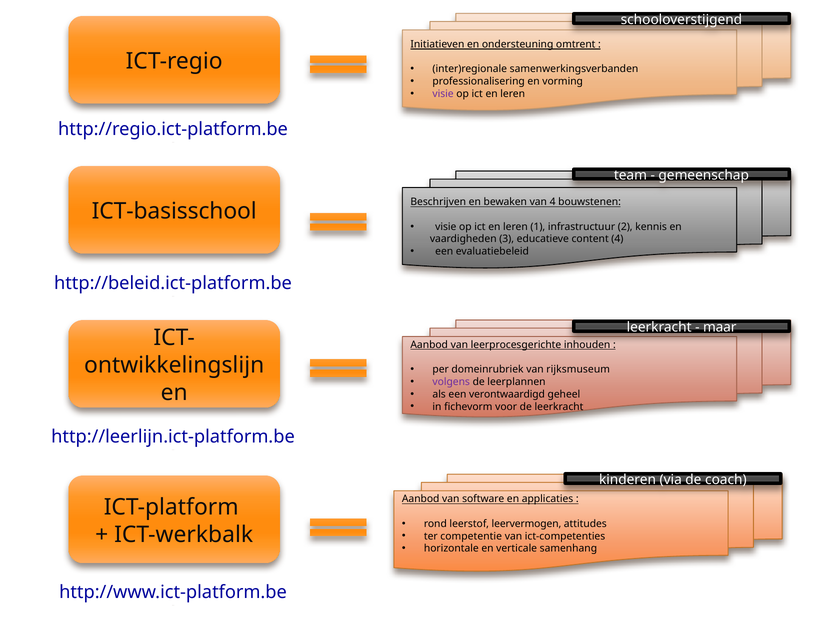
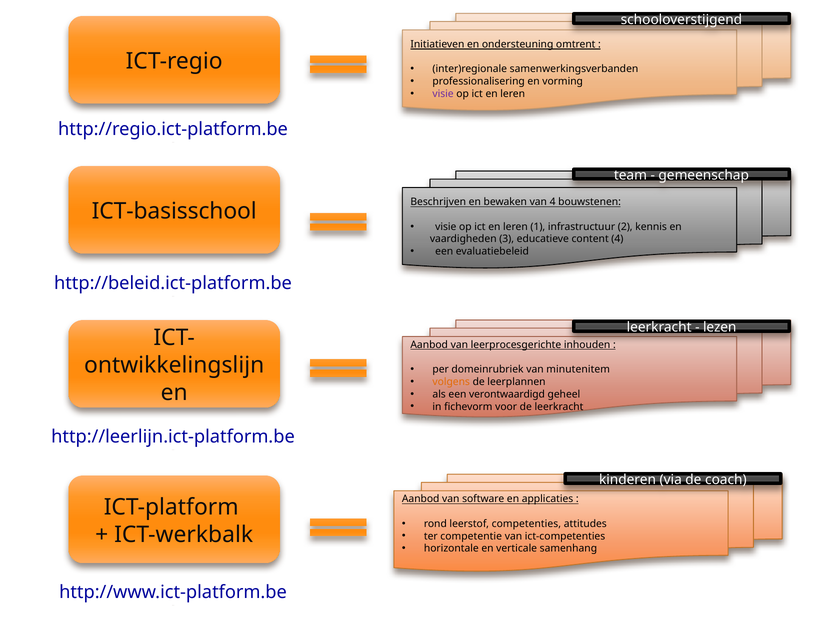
maar: maar -> lezen (720, 327)
rijksmuseum: rijksmuseum -> minutenitem (578, 369)
volgens colour: purple -> orange (451, 382)
leervermogen: leervermogen -> competenties (526, 523)
